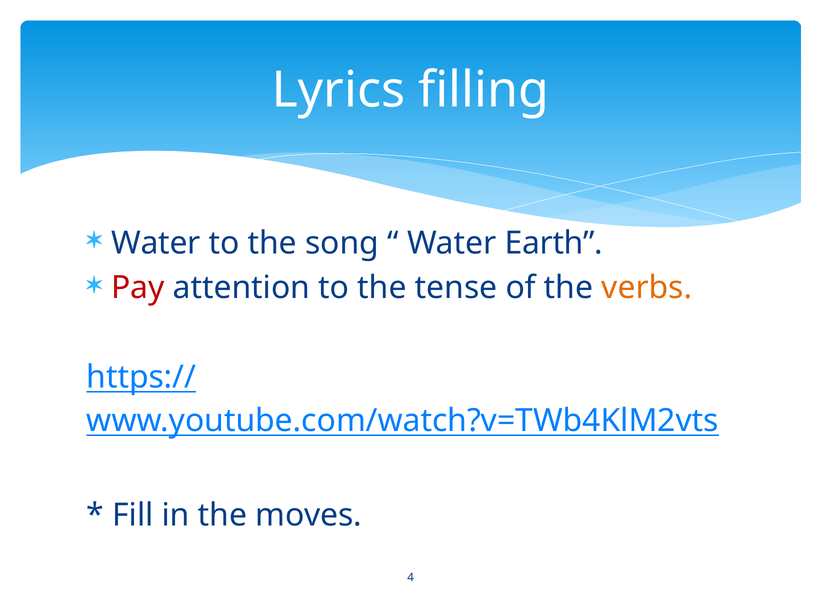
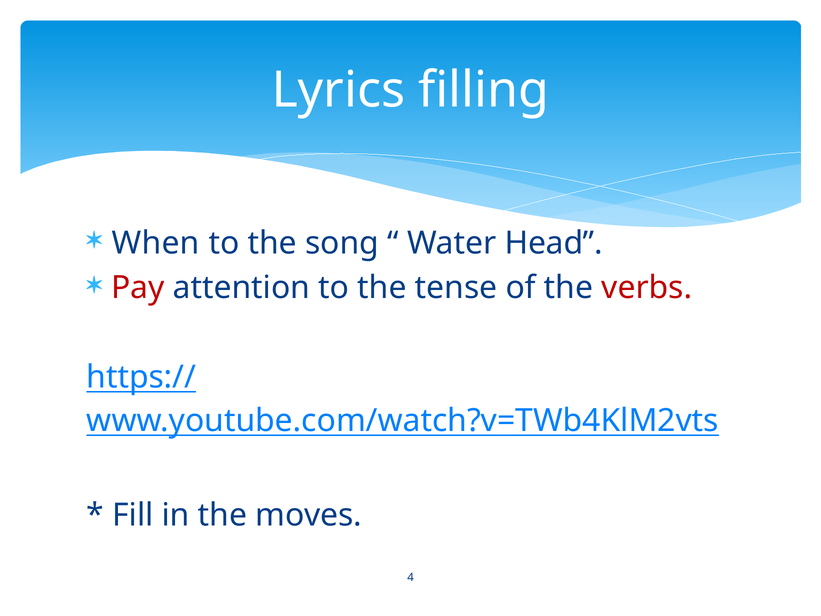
Water: Water -> When (156, 243)
Earth: Earth -> Head (554, 243)
verbs colour: orange -> red (647, 288)
